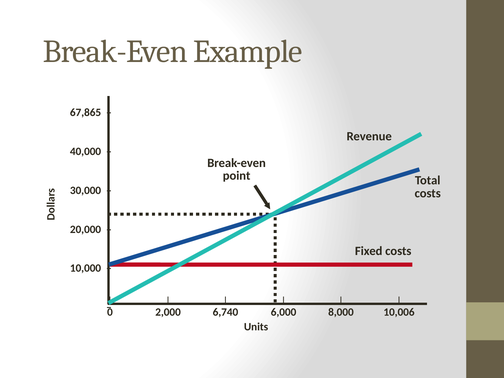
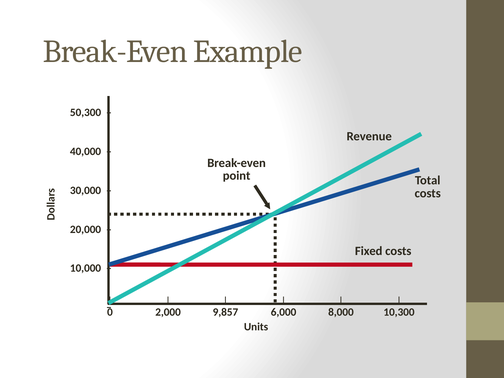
67,865: 67,865 -> 50,300 (86, 112)
6,740: 6,740 -> 9,857 (225, 312)
10,006: 10,006 -> 10,300 (399, 312)
